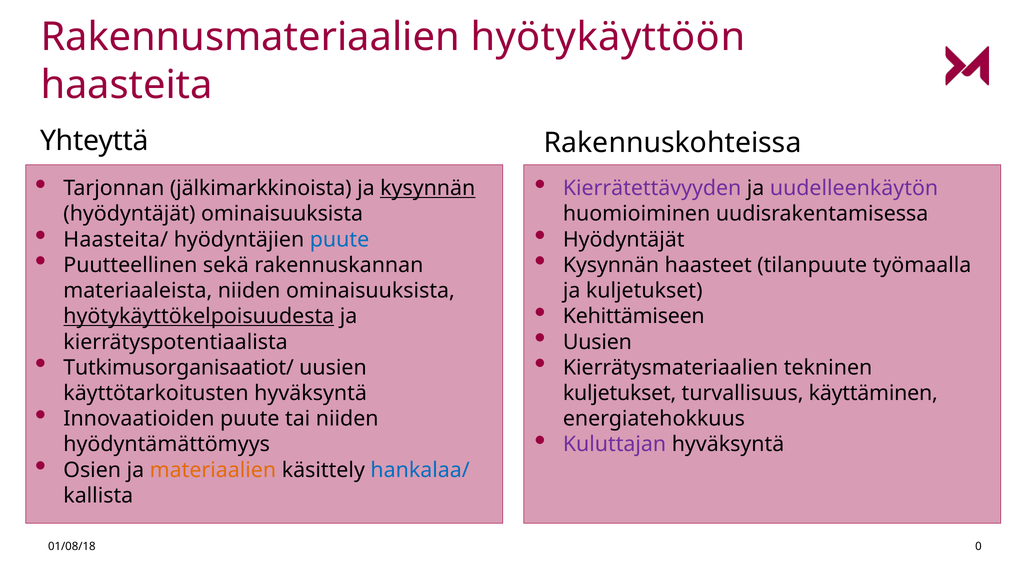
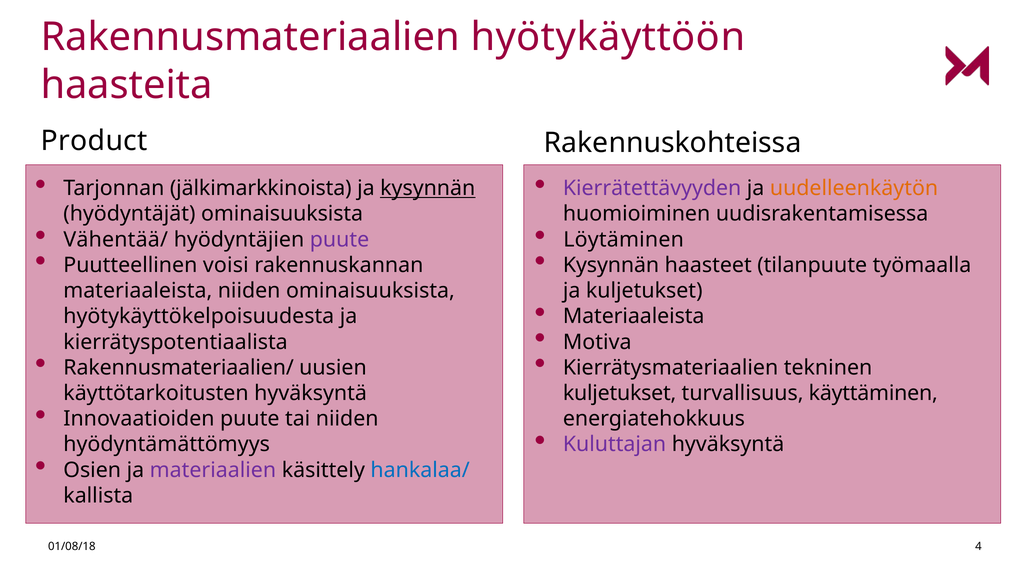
Yhteyttä: Yhteyttä -> Product (94, 141)
uudelleenkäytön colour: purple -> orange (854, 188)
Haasteita/: Haasteita/ -> Vähentää/ (116, 240)
puute colour: blue -> purple (340, 240)
Hyödyntäjät: Hyödyntäjät -> Löytäminen (624, 240)
sekä: sekä -> voisi (226, 265)
Kehittämiseen: Kehittämiseen -> Materiaaleista (634, 317)
hyötykäyttökelpoisuudesta underline: present -> none (199, 317)
Uusien: Uusien -> Motiva (597, 342)
Tutkimusorganisaatiot/: Tutkimusorganisaatiot/ -> Rakennusmateriaalien/ (179, 368)
materiaalien colour: orange -> purple (213, 470)
0: 0 -> 4 (978, 547)
